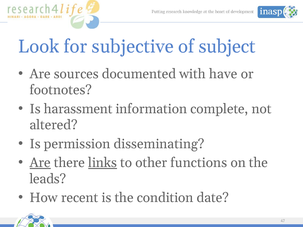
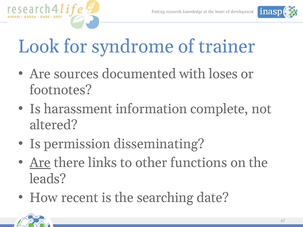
subjective: subjective -> syndrome (133, 47)
subject: subject -> trainer (227, 47)
have: have -> loses (223, 74)
links underline: present -> none (103, 163)
condition: condition -> searching (165, 198)
